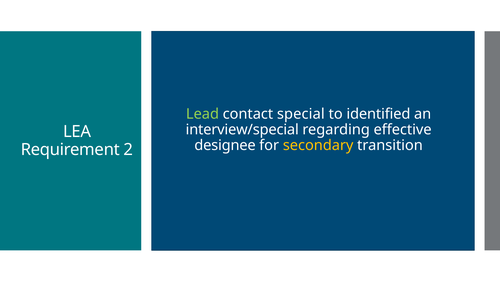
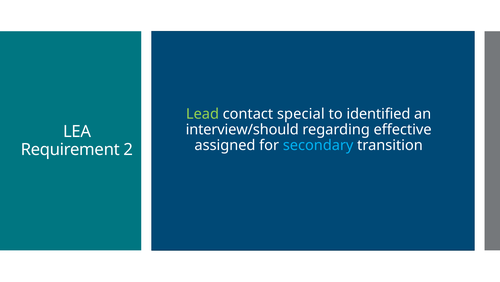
interview/special: interview/special -> interview/should (242, 129)
designee: designee -> assigned (225, 145)
secondary colour: yellow -> light blue (318, 145)
